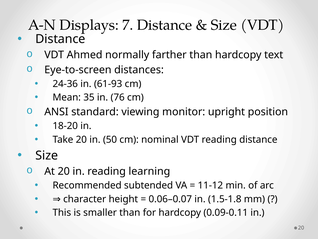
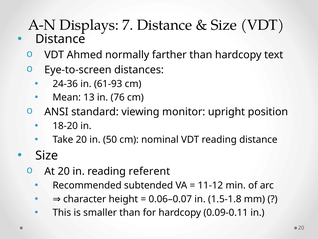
35: 35 -> 13 (89, 97)
learning: learning -> referent (149, 171)
